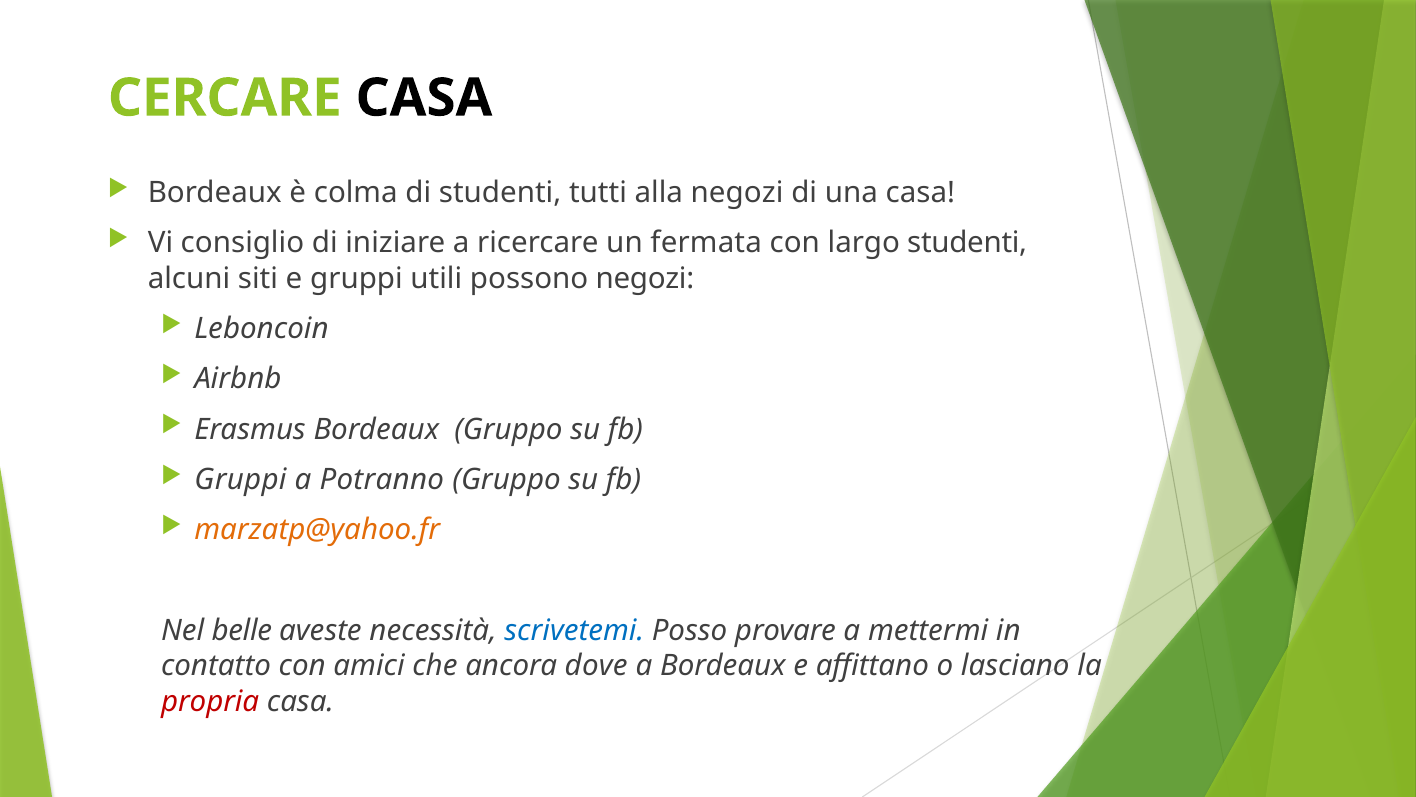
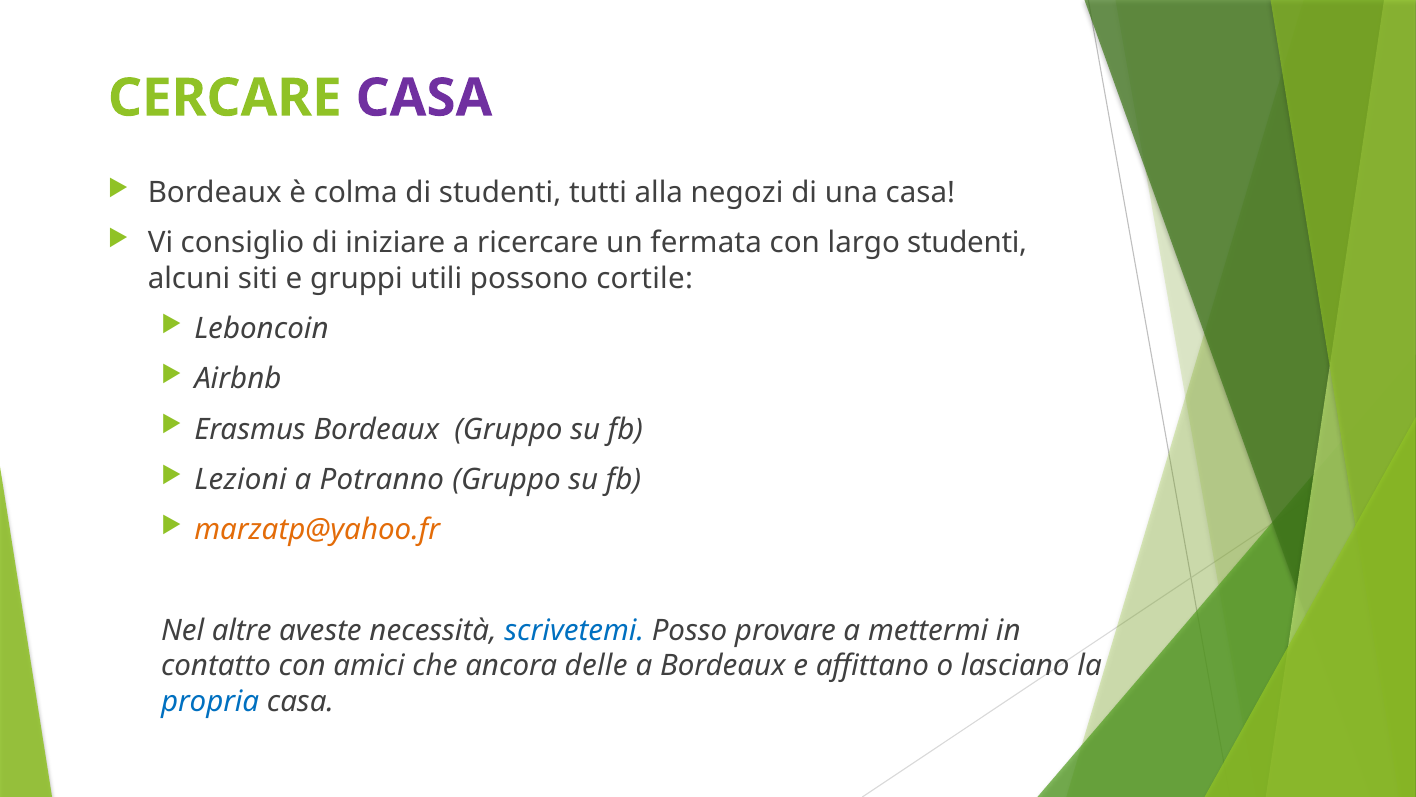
CASA colour: black -> purple (424, 98)
possono negozi: negozi -> cortile (645, 279)
Gruppi: Gruppi -> Lezioni (241, 479)
belle: belle -> altre (242, 630)
dove: dove -> delle (596, 665)
propria colour: red -> blue (210, 701)
